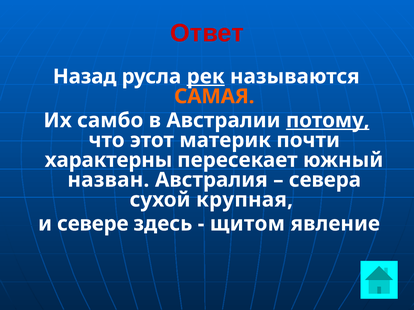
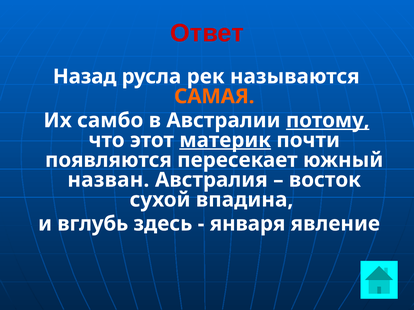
рек underline: present -> none (206, 77)
материк underline: none -> present (225, 140)
характерны: характерны -> появляются (108, 160)
севера: севера -> восток (325, 180)
крупная: крупная -> впадина (245, 200)
севере: севере -> вглубь (93, 224)
щитом: щитом -> января (248, 224)
